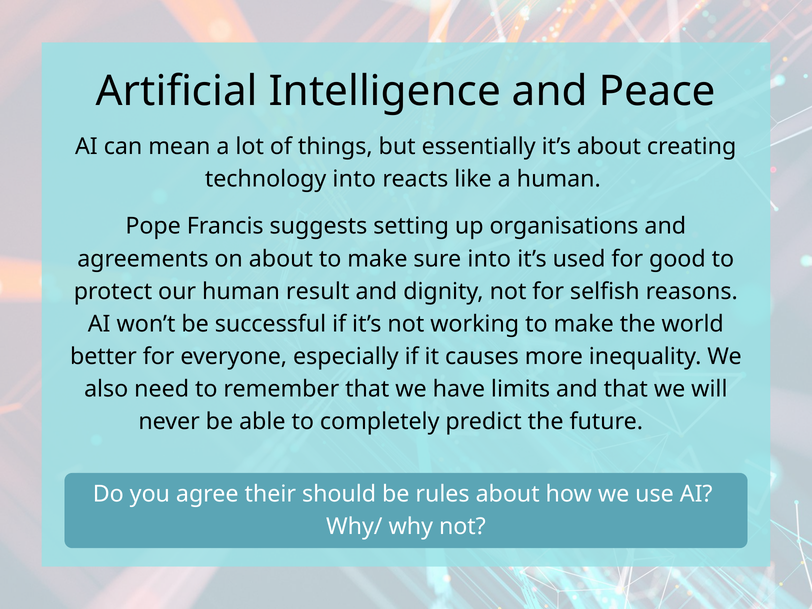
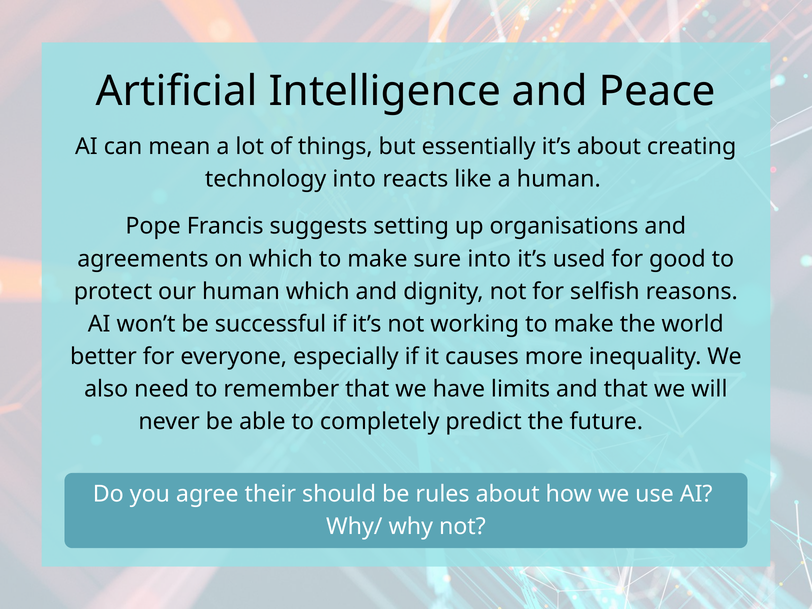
on about: about -> which (281, 259)
human result: result -> which (318, 291)
